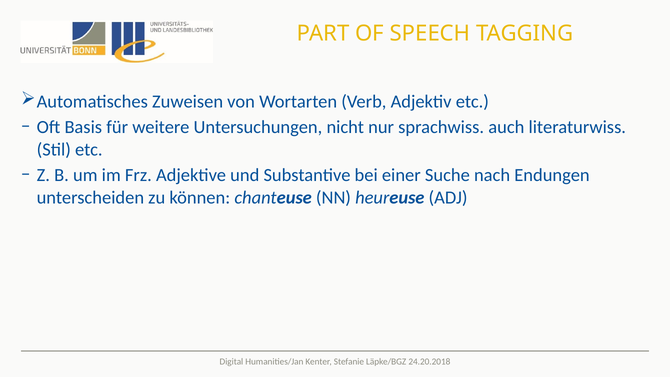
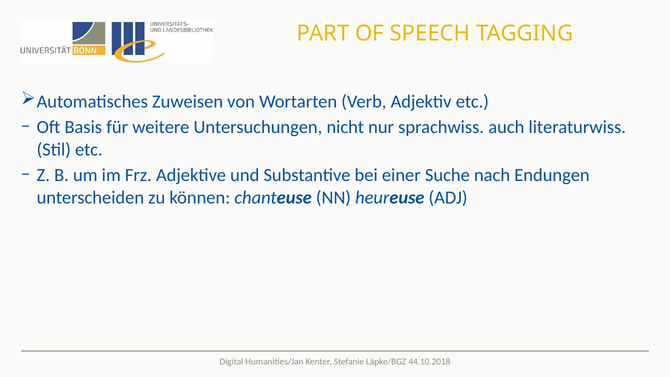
24.20.2018: 24.20.2018 -> 44.10.2018 (429, 362)
